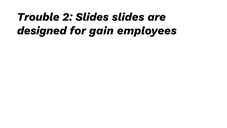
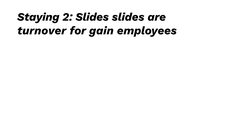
Trouble: Trouble -> Staying (38, 17)
designed: designed -> turnover (42, 31)
